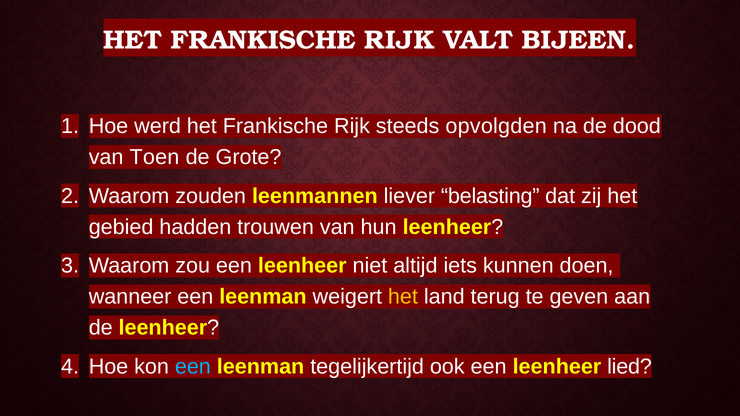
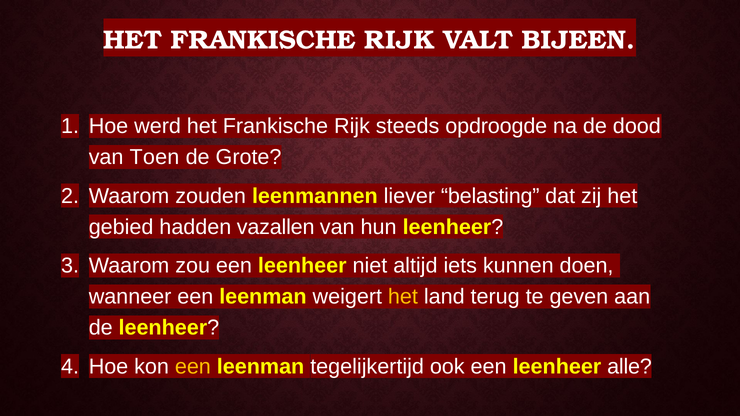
opvolgden: opvolgden -> opdroogde (496, 126)
trouwen: trouwen -> vazallen (276, 227)
een colour: light blue -> yellow (193, 367)
lied: lied -> alle (630, 367)
